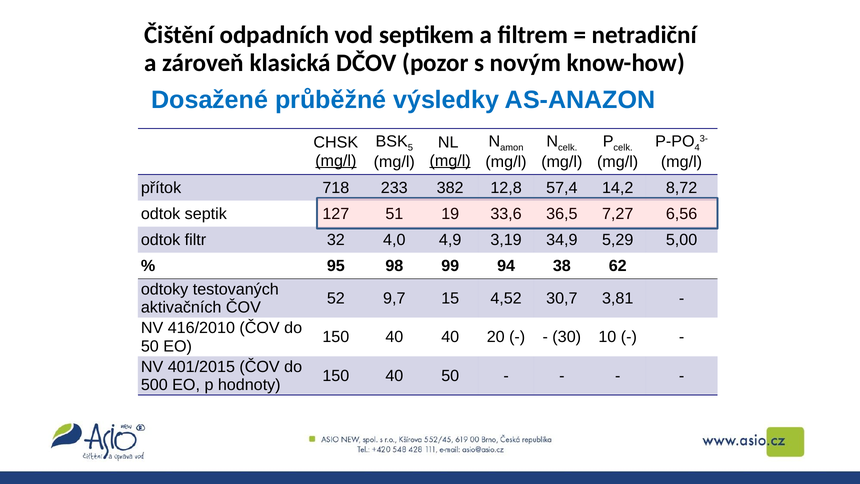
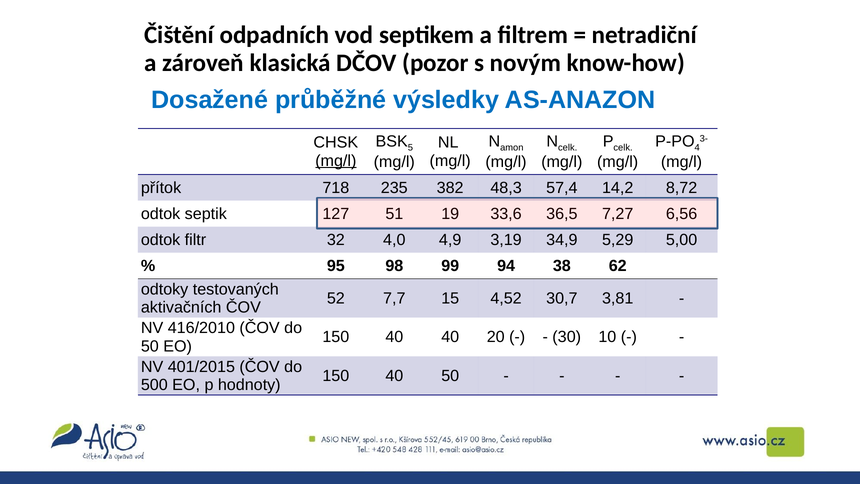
mg/l underline: present -> none (450, 161)
233: 233 -> 235 (394, 188)
12,8: 12,8 -> 48,3 (506, 188)
9,7: 9,7 -> 7,7 (394, 298)
